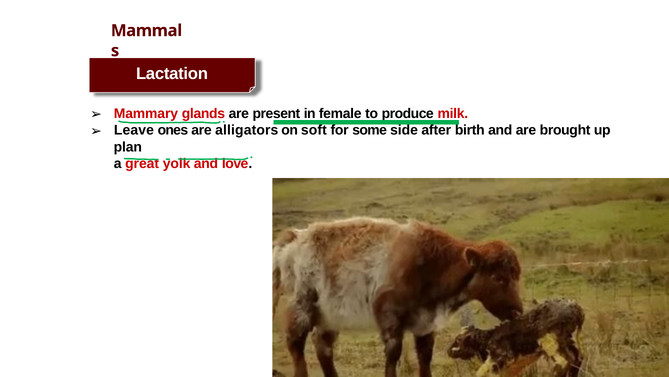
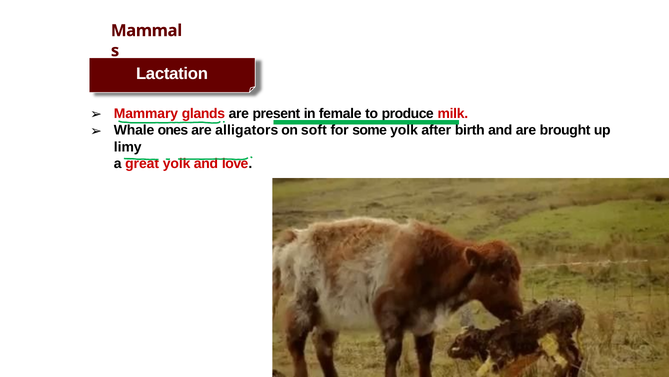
Leave: Leave -> Whale (134, 130)
some side: side -> yolk (404, 130)
plan: plan -> limy (128, 147)
